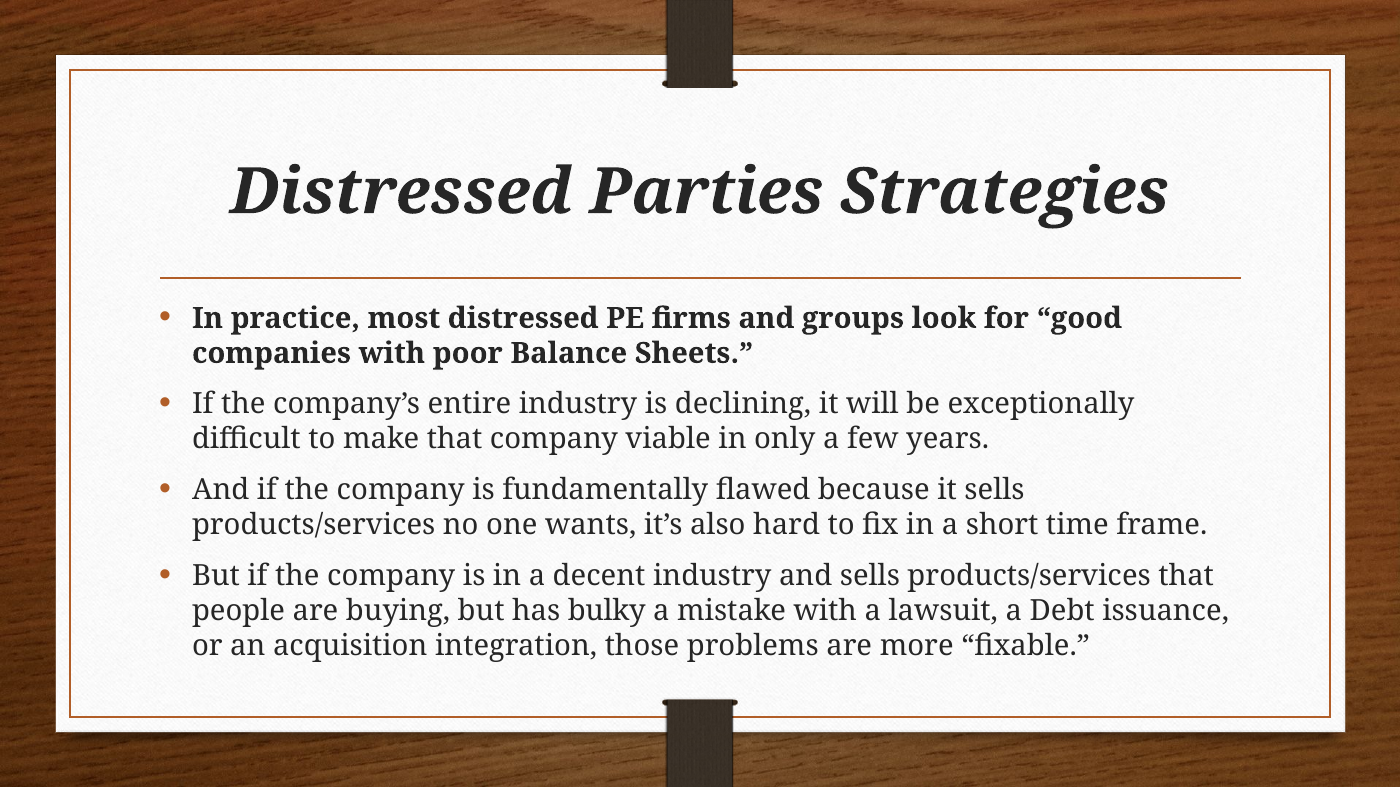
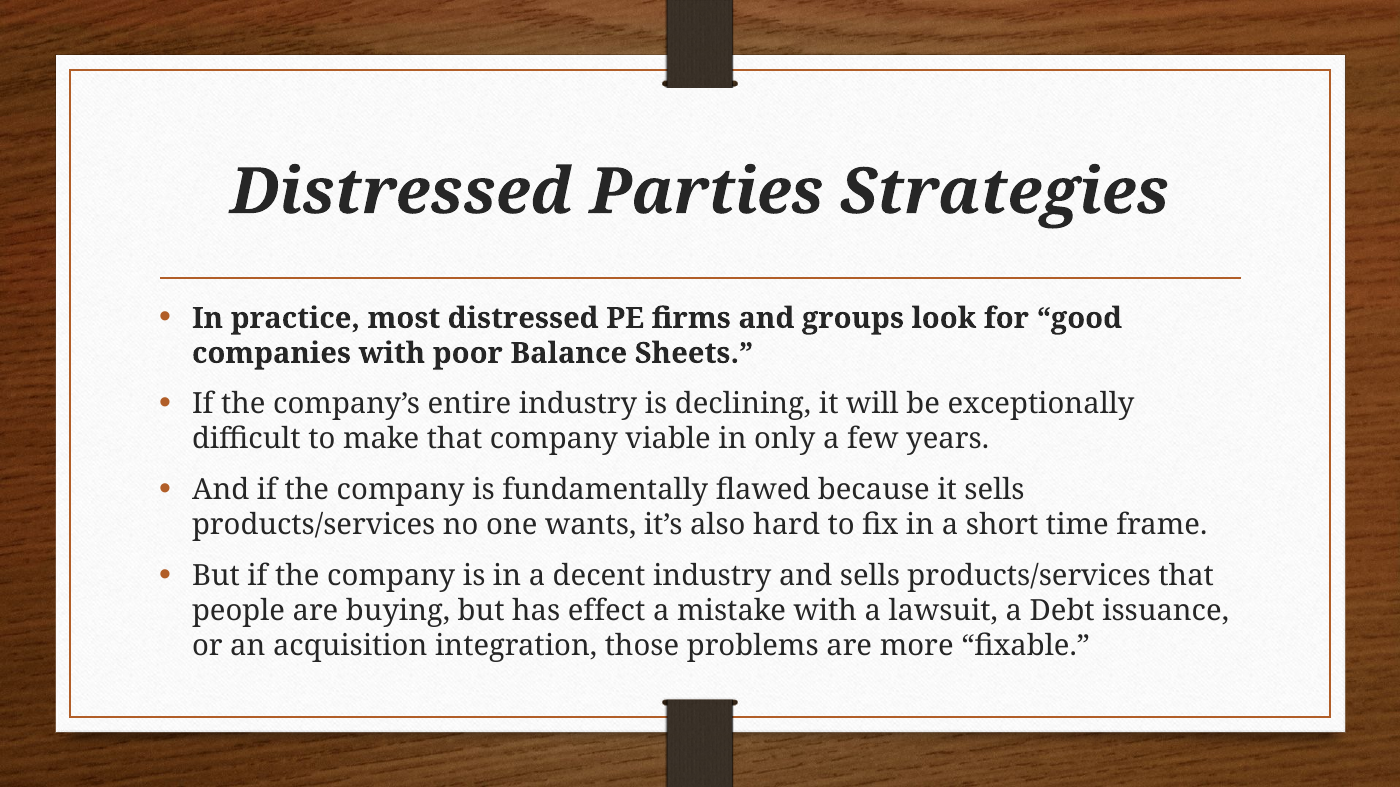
bulky: bulky -> effect (607, 611)
